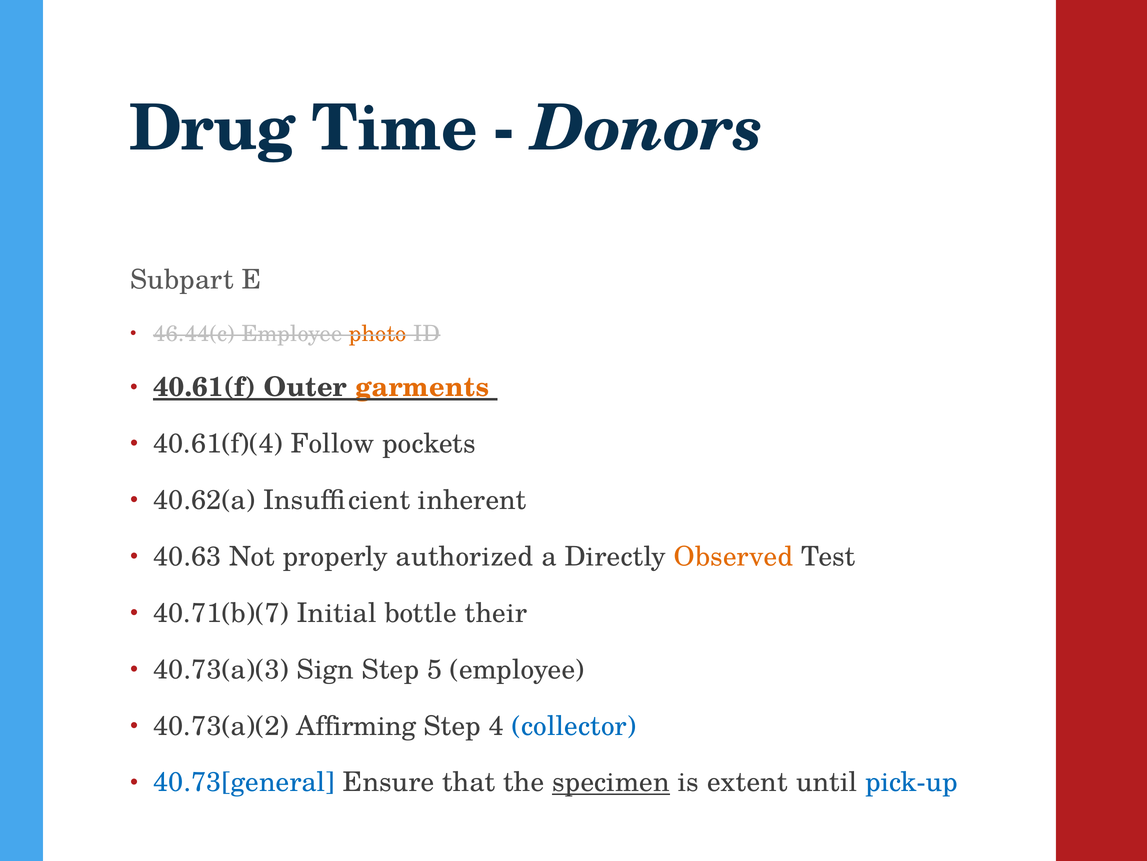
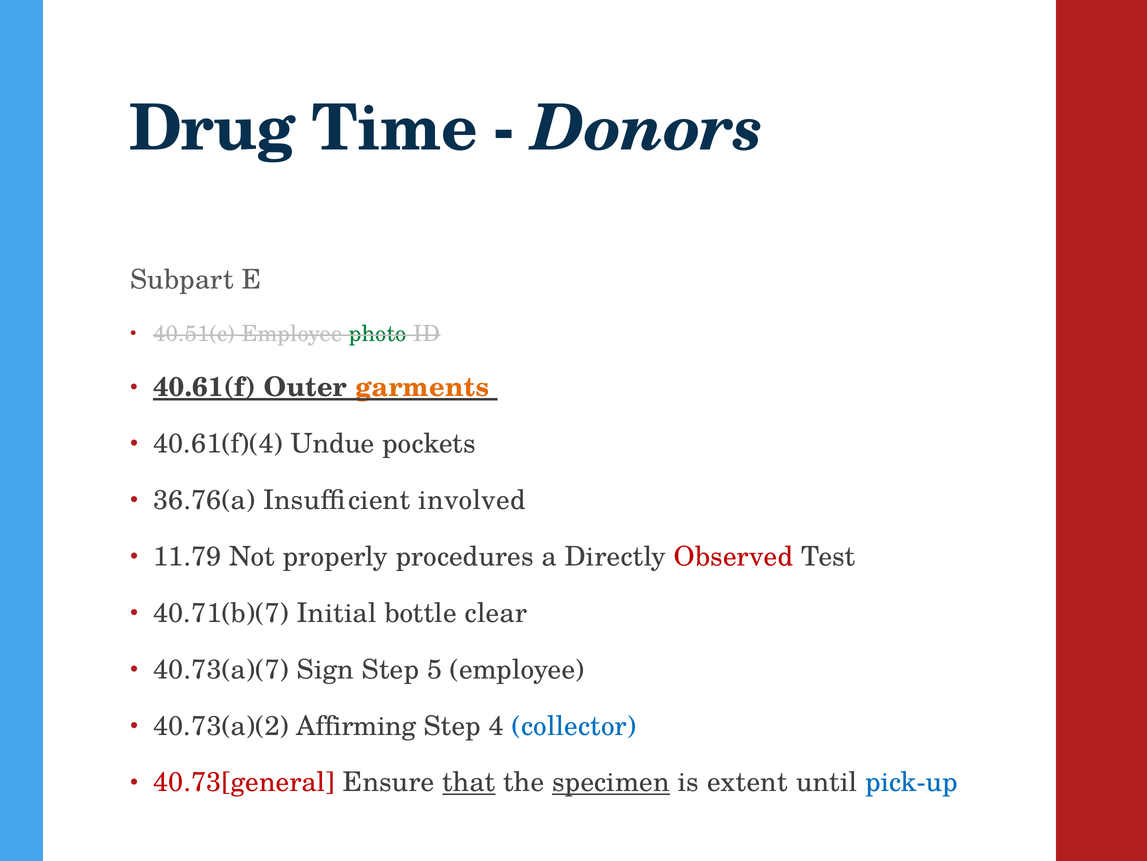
46.44(c: 46.44(c -> 40.51(c (194, 333)
photo colour: orange -> green (378, 333)
Follow: Follow -> Undue (333, 443)
40.62(a: 40.62(a -> 36.76(a (204, 500)
inherent: inherent -> involved (472, 500)
40.63: 40.63 -> 11.79 (187, 556)
authorized: authorized -> procedures (465, 556)
Observed colour: orange -> red (733, 556)
their: their -> clear (496, 613)
40.73(a)(3: 40.73(a)(3 -> 40.73(a)(7 (221, 669)
40.73[general colour: blue -> red (244, 782)
that underline: none -> present (469, 782)
